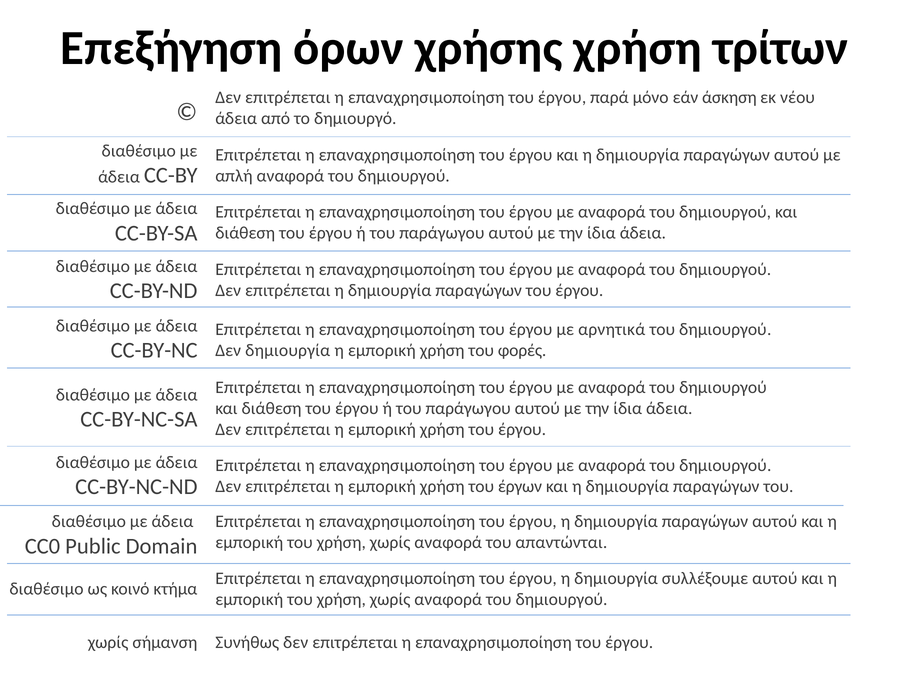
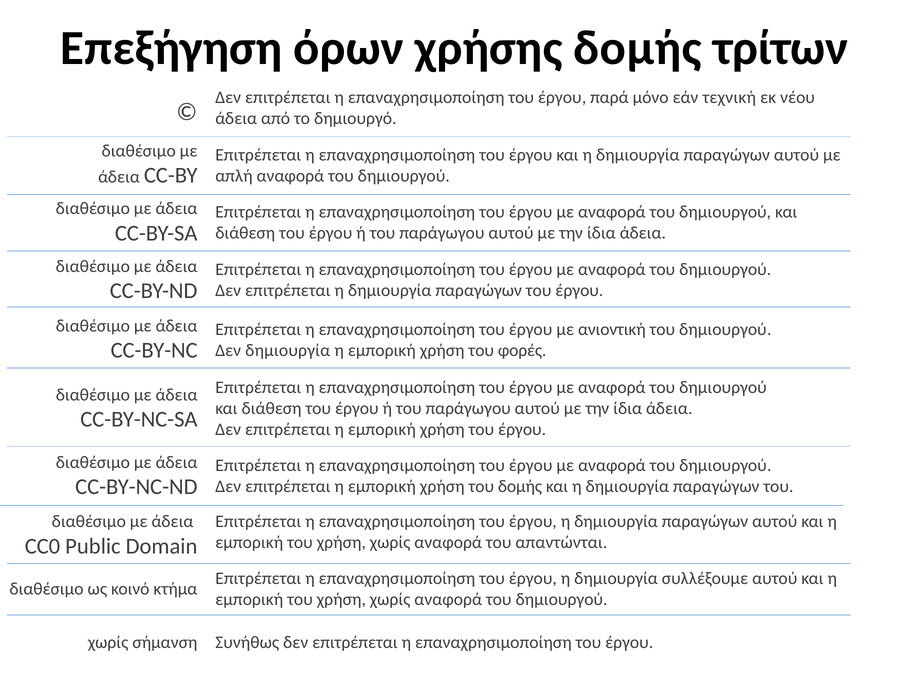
χρήσης χρήση: χρήση -> δομής (638, 48)
άσκηση: άσκηση -> τεχνική (729, 98)
αρνητικά: αρνητικά -> ανιοντική (612, 329)
του έργων: έργων -> δομής (520, 487)
